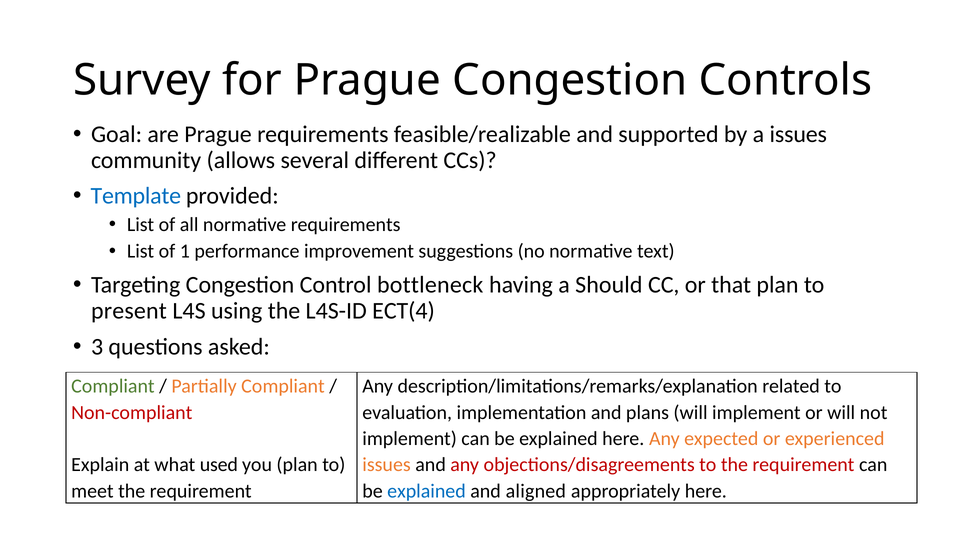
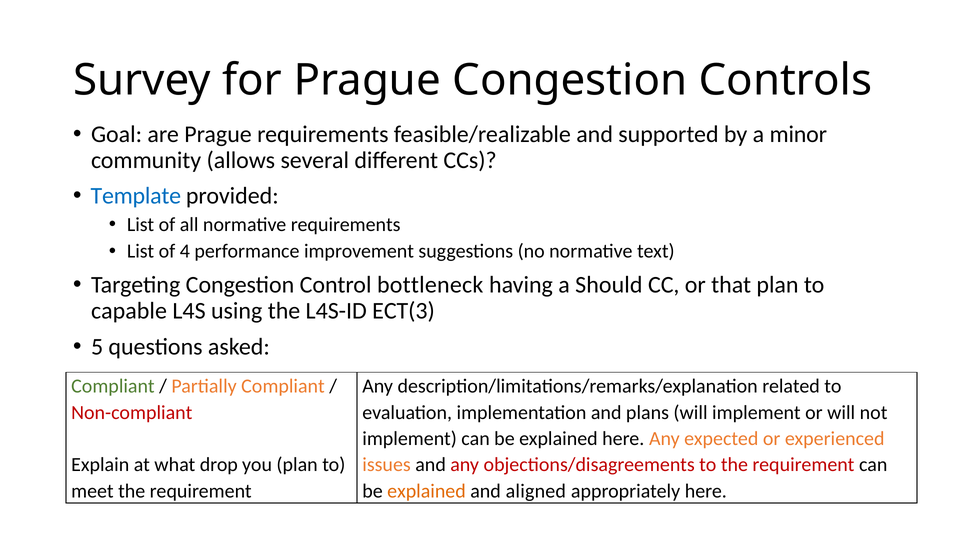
a issues: issues -> minor (798, 134)
1: 1 -> 4 (185, 251)
present: present -> capable (129, 311)
ECT(4: ECT(4 -> ECT(3 (404, 311)
3: 3 -> 5 (97, 347)
used: used -> drop (219, 465)
explained colour: blue -> orange (426, 491)
